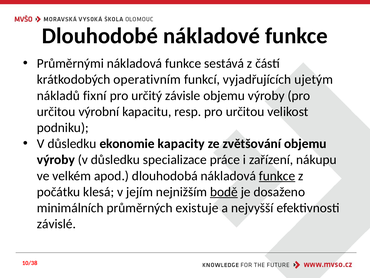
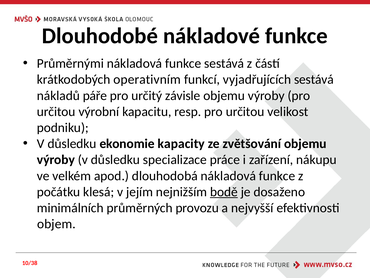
vyjadřujících ujetým: ujetým -> sestává (314, 79)
fixní: fixní -> páře (95, 95)
funkce underline: present -> none (277, 176)
existuje: existuje -> provozu (197, 208)
závislé: závislé -> objem (56, 224)
